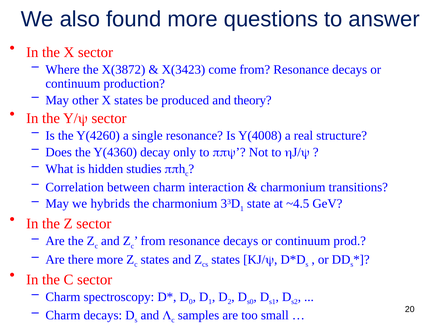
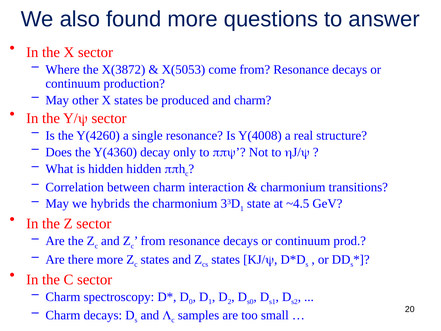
X(3423: X(3423 -> X(5053 (183, 70)
and theory: theory -> charm (253, 100)
hidden studies: studies -> hidden (144, 169)
